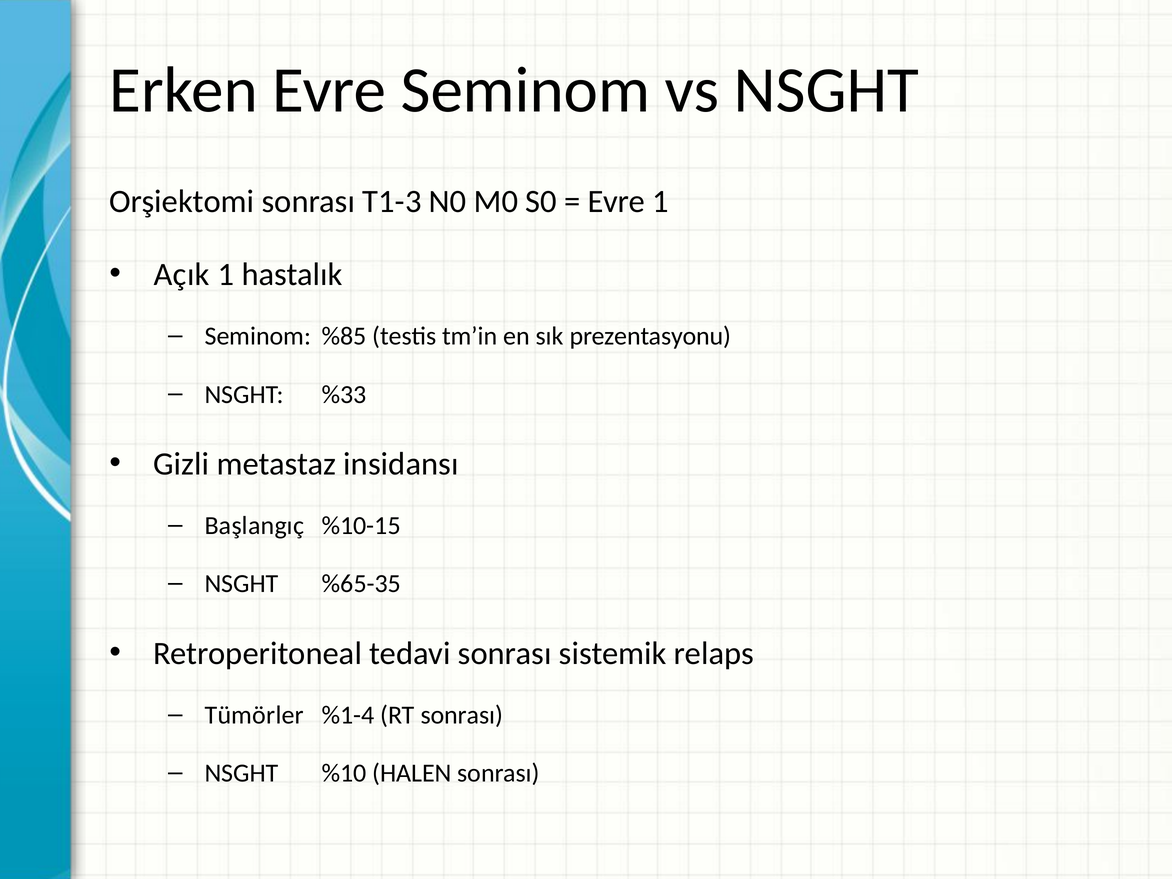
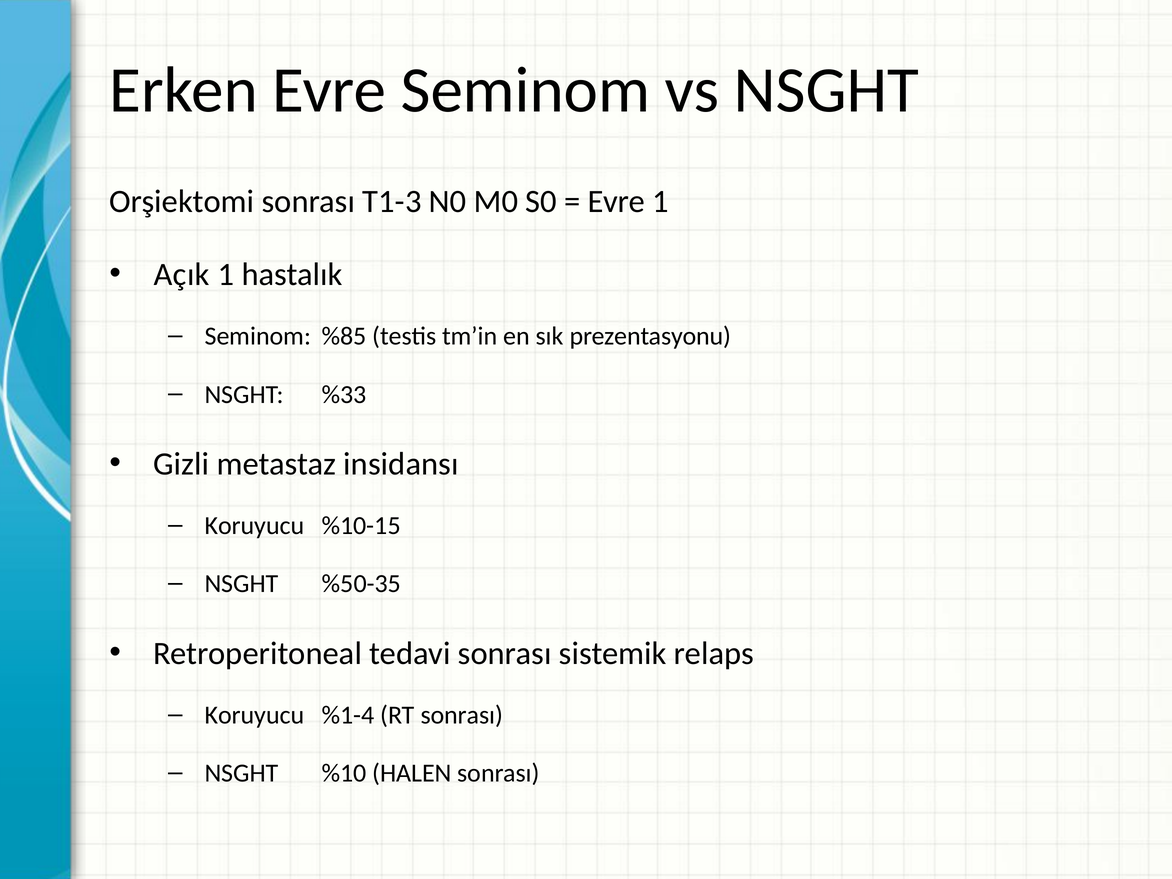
Başlangıç: Başlangıç -> Koruyucu (254, 526)
%65-35: %65-35 -> %50-35 (361, 584)
Tümörler: Tümörler -> Koruyucu (254, 715)
